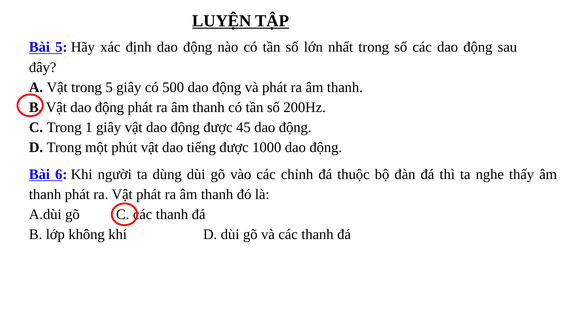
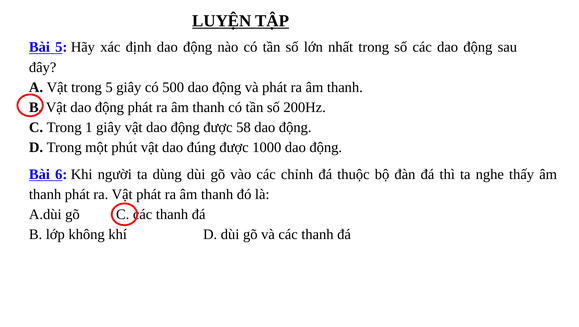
45: 45 -> 58 (243, 127)
tiếng: tiếng -> đúng (201, 147)
